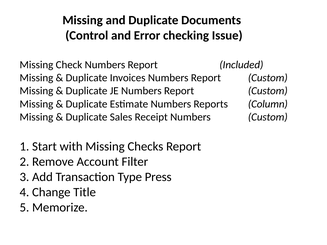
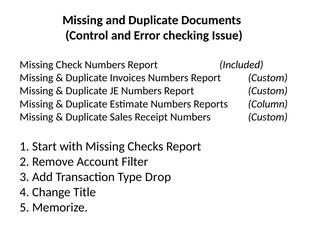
Press: Press -> Drop (158, 177)
